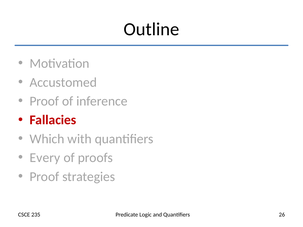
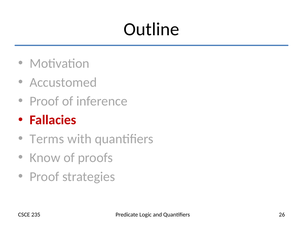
Which: Which -> Terms (47, 139)
Every: Every -> Know (45, 158)
